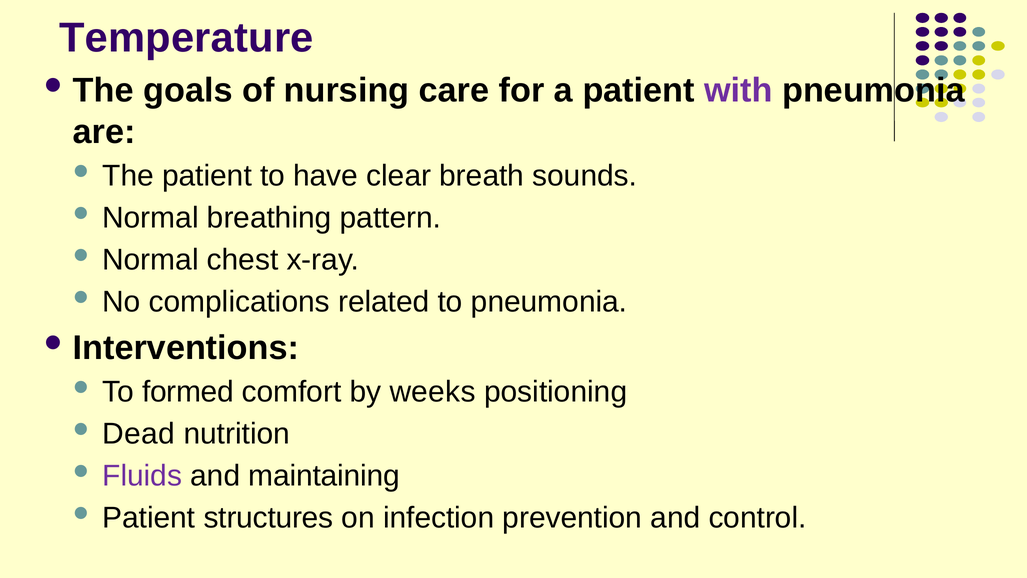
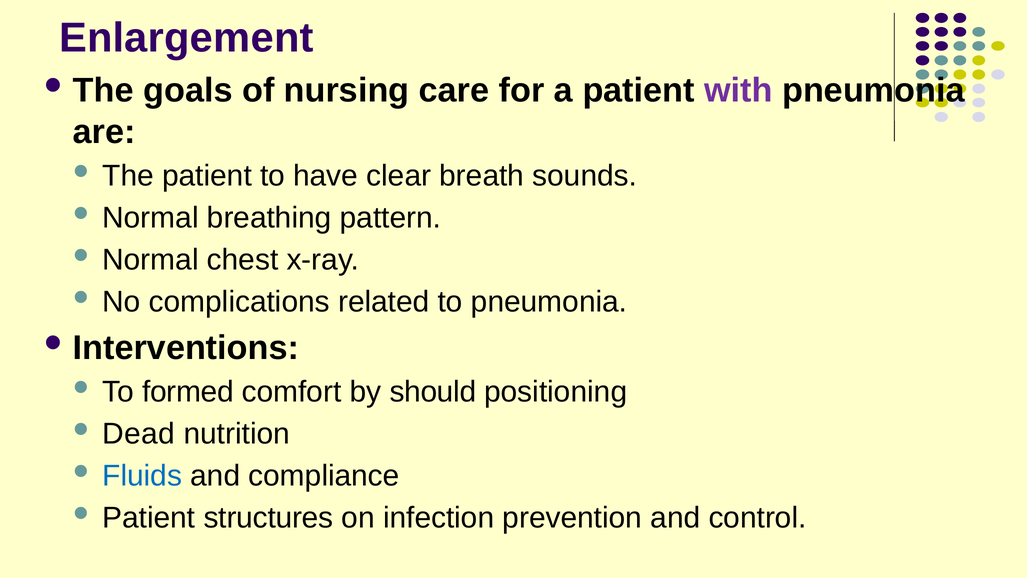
Temperature: Temperature -> Enlargement (186, 38)
weeks: weeks -> should (433, 392)
Fluids colour: purple -> blue (142, 476)
maintaining: maintaining -> compliance (324, 476)
